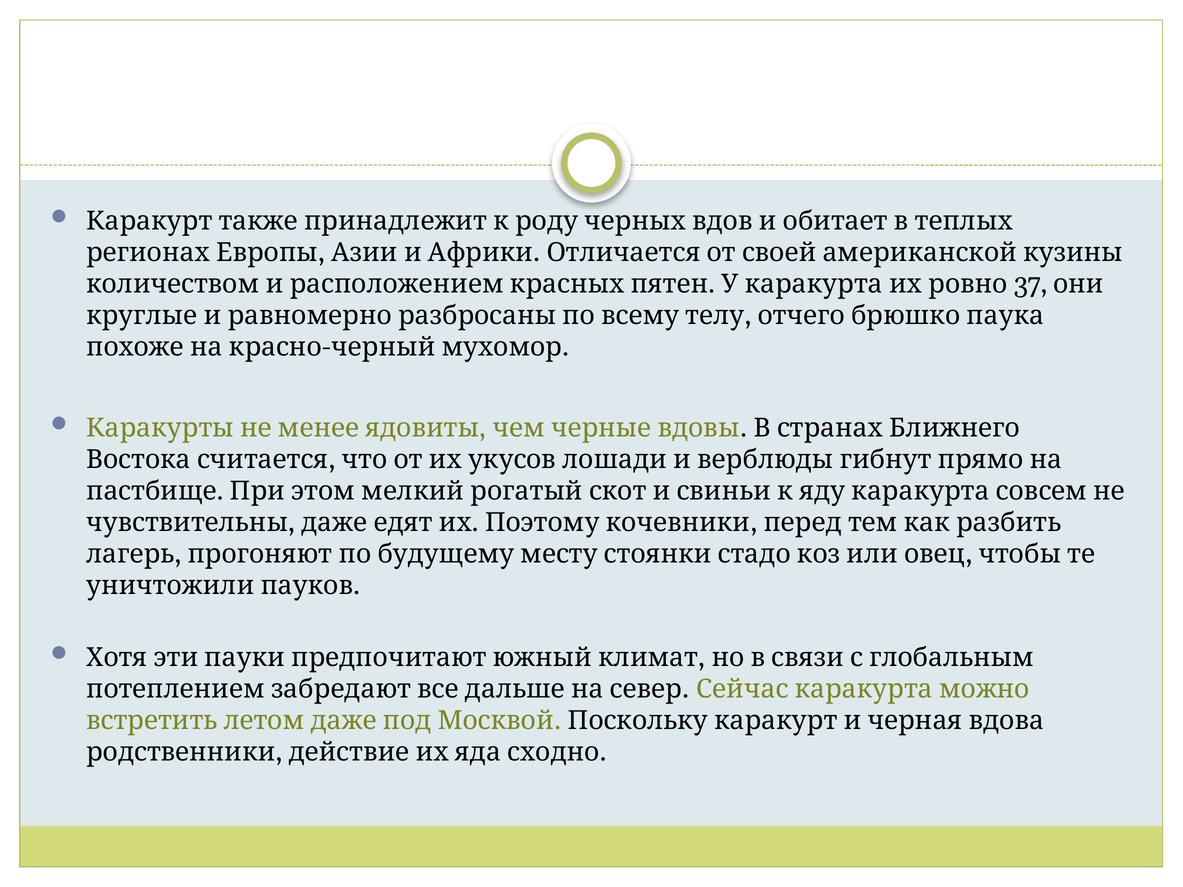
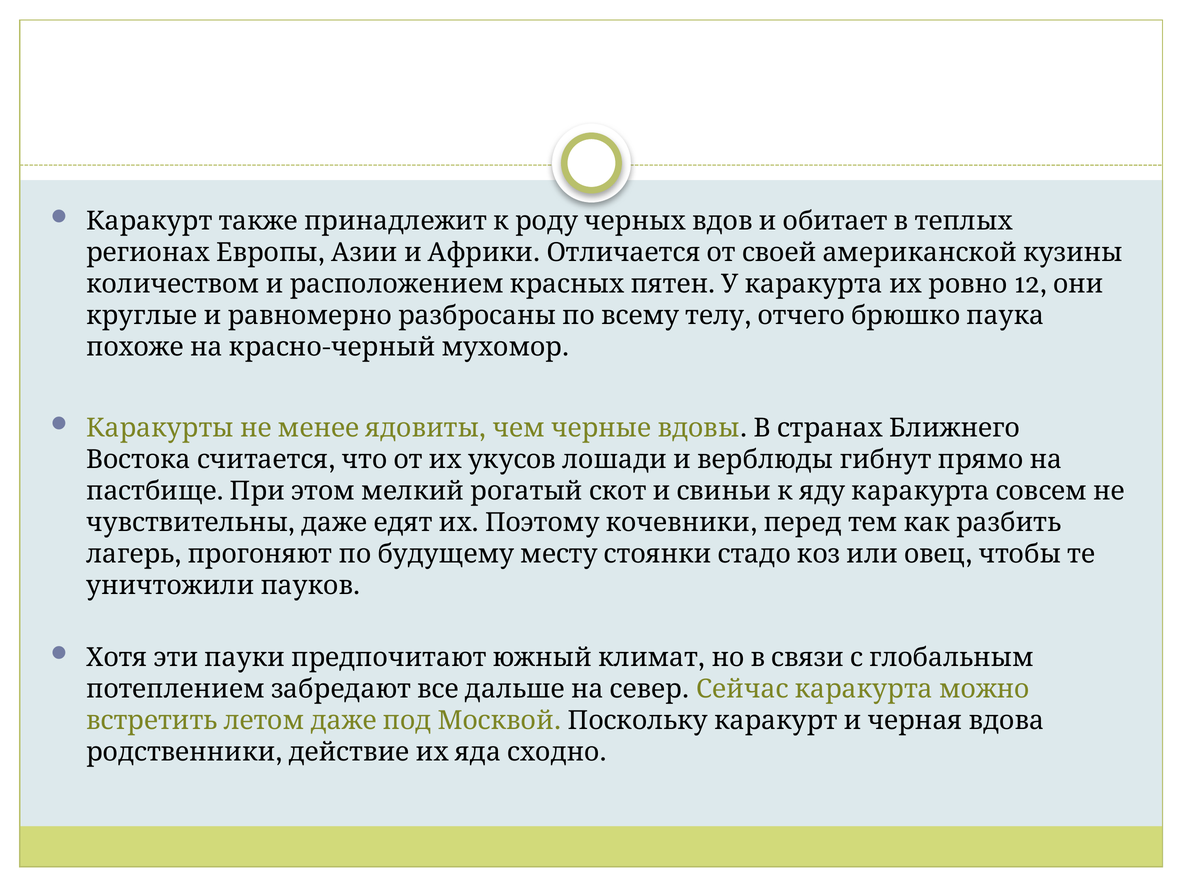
37: 37 -> 12 (1031, 284)
